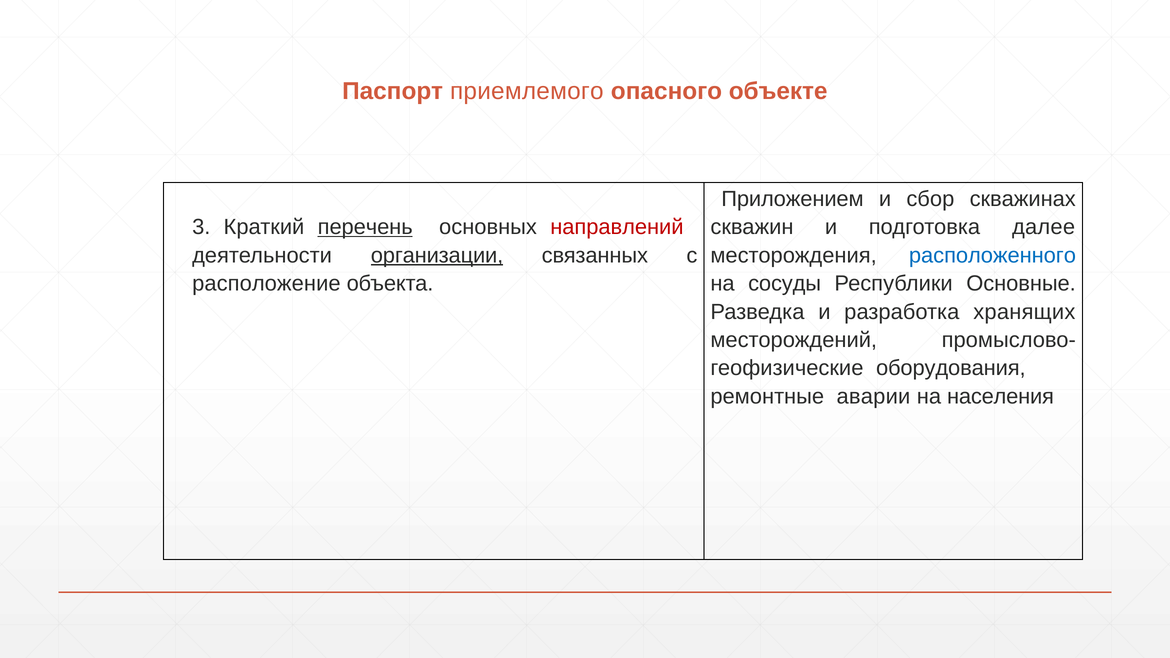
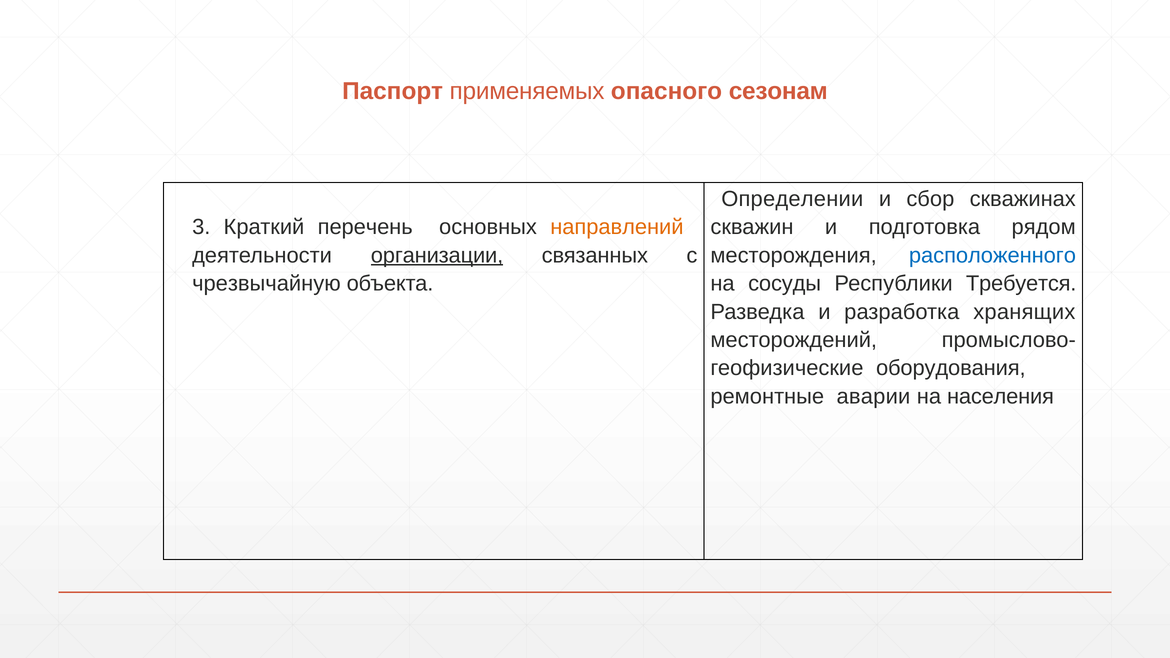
приемлемого: приемлемого -> применяемых (527, 91)
объекте: объекте -> сезонам (778, 91)
Приложением: Приложением -> Определении (792, 199)
перечень underline: present -> none (365, 227)
направлений colour: red -> orange (617, 227)
далее: далее -> рядом (1044, 227)
расположение: расположение -> чрезвычайную (266, 284)
Основные: Основные -> Требуется (1021, 284)
